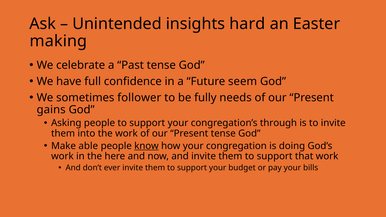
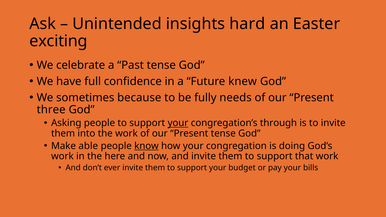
making: making -> exciting (59, 41)
seem: seem -> knew (243, 81)
follower: follower -> because (139, 98)
gains: gains -> three (51, 110)
your underline: none -> present (178, 123)
